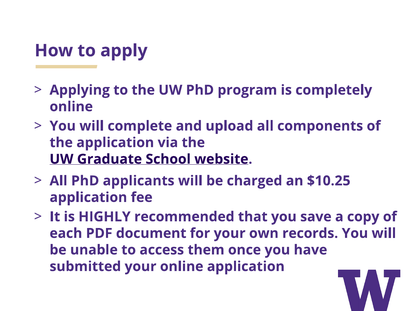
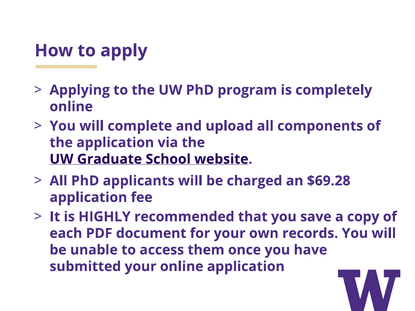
$10.25: $10.25 -> $69.28 (329, 181)
